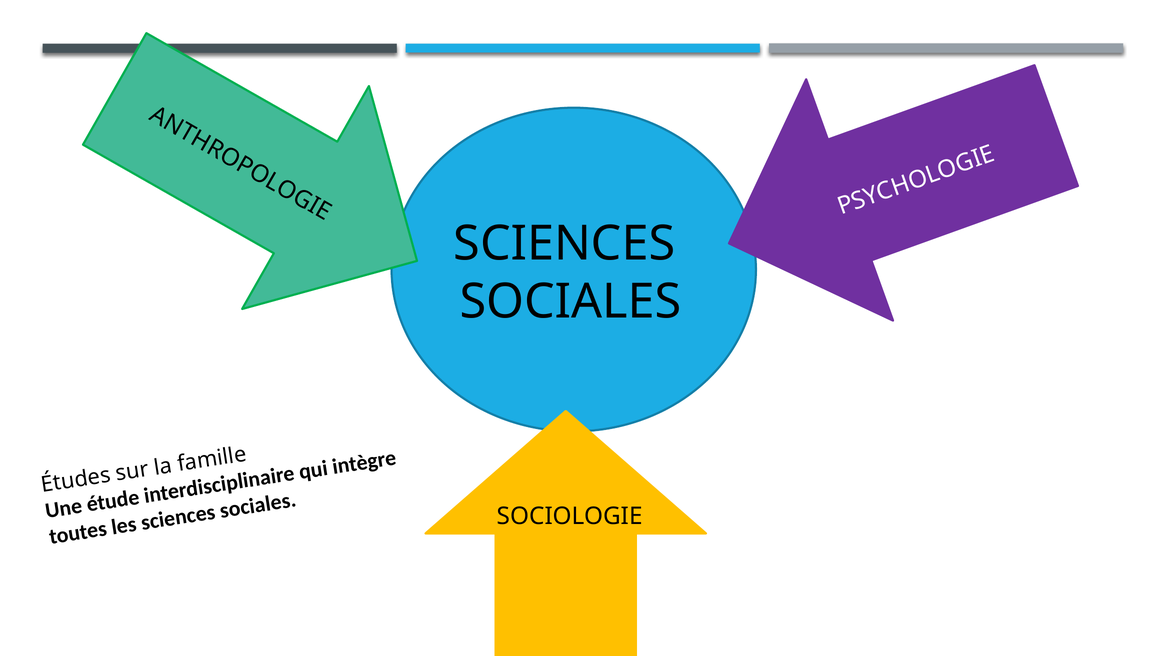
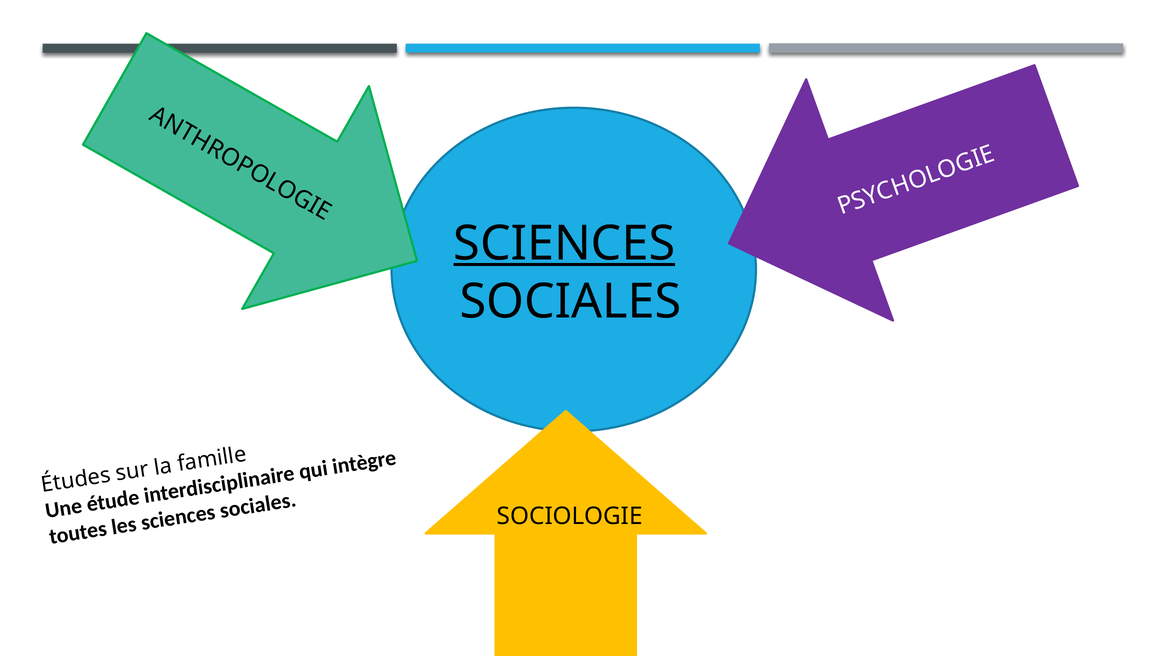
SCIENCES underline: none -> present (564, 244)
